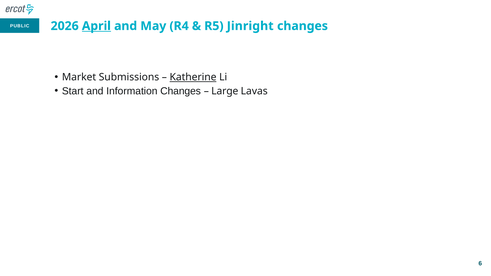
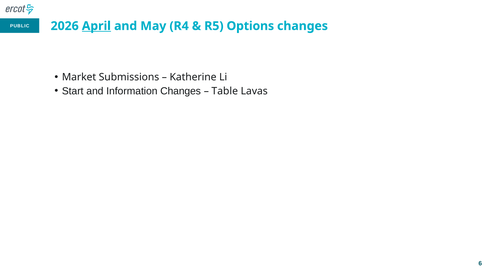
Jinright: Jinright -> Options (250, 26)
Katherine underline: present -> none (193, 77)
Large: Large -> Table (225, 91)
